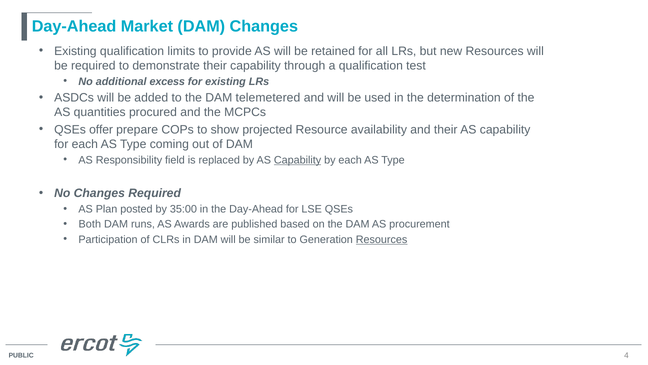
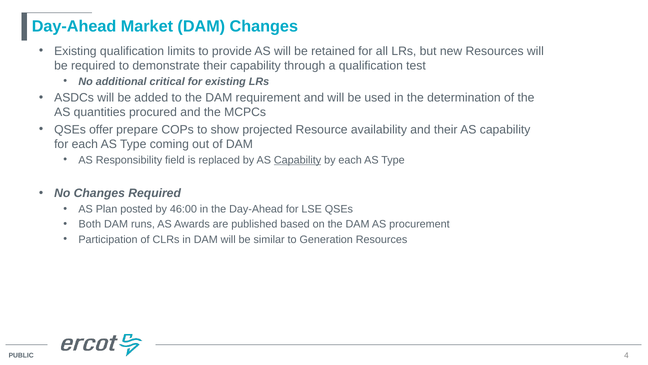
excess: excess -> critical (167, 81)
telemetered: telemetered -> requirement (268, 98)
35:00: 35:00 -> 46:00 (183, 209)
Resources underline: present -> none (382, 239)
